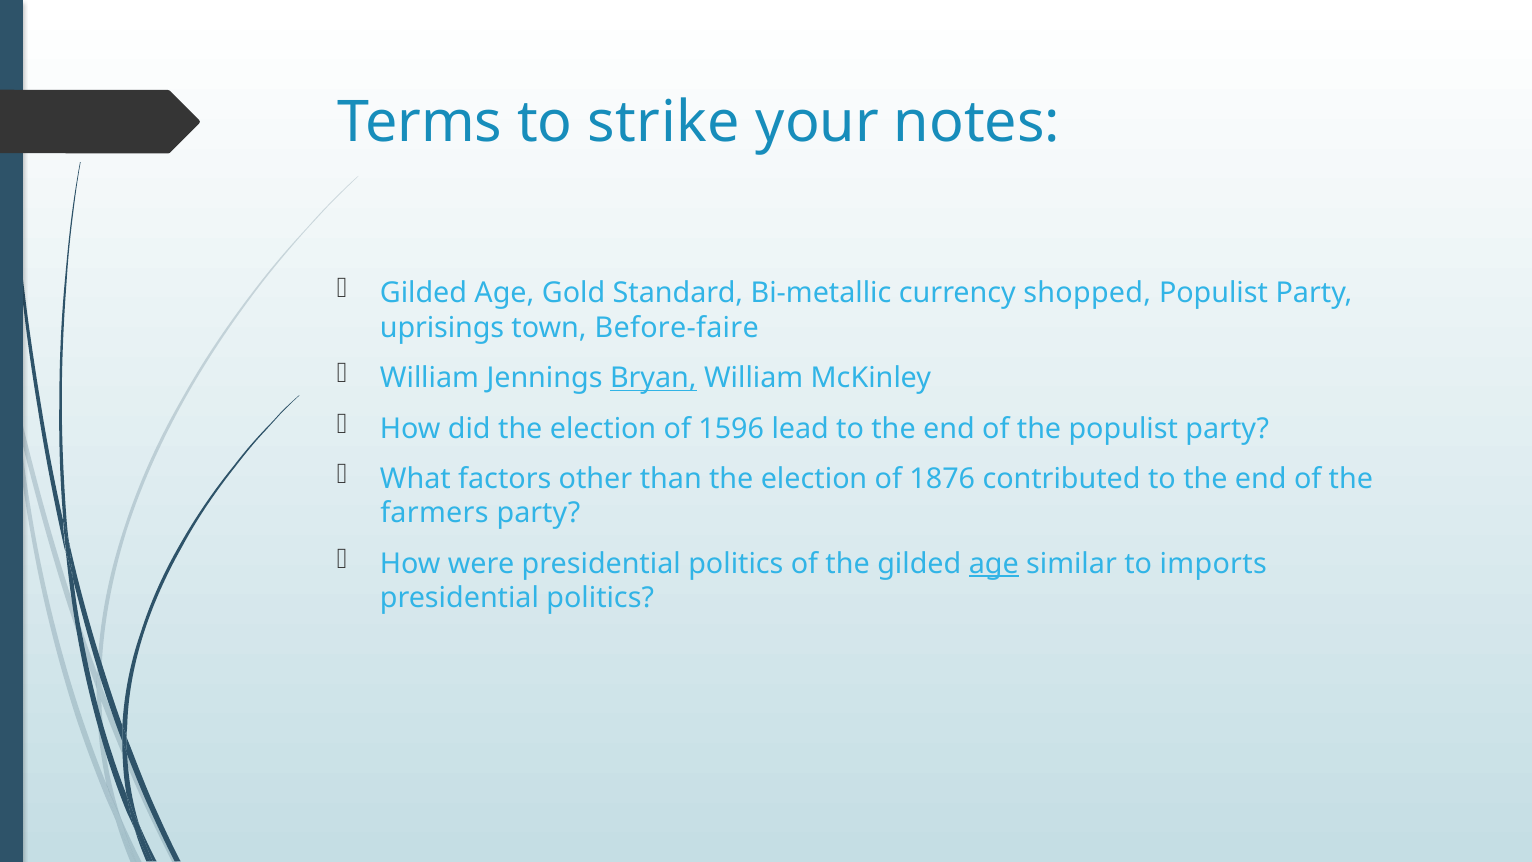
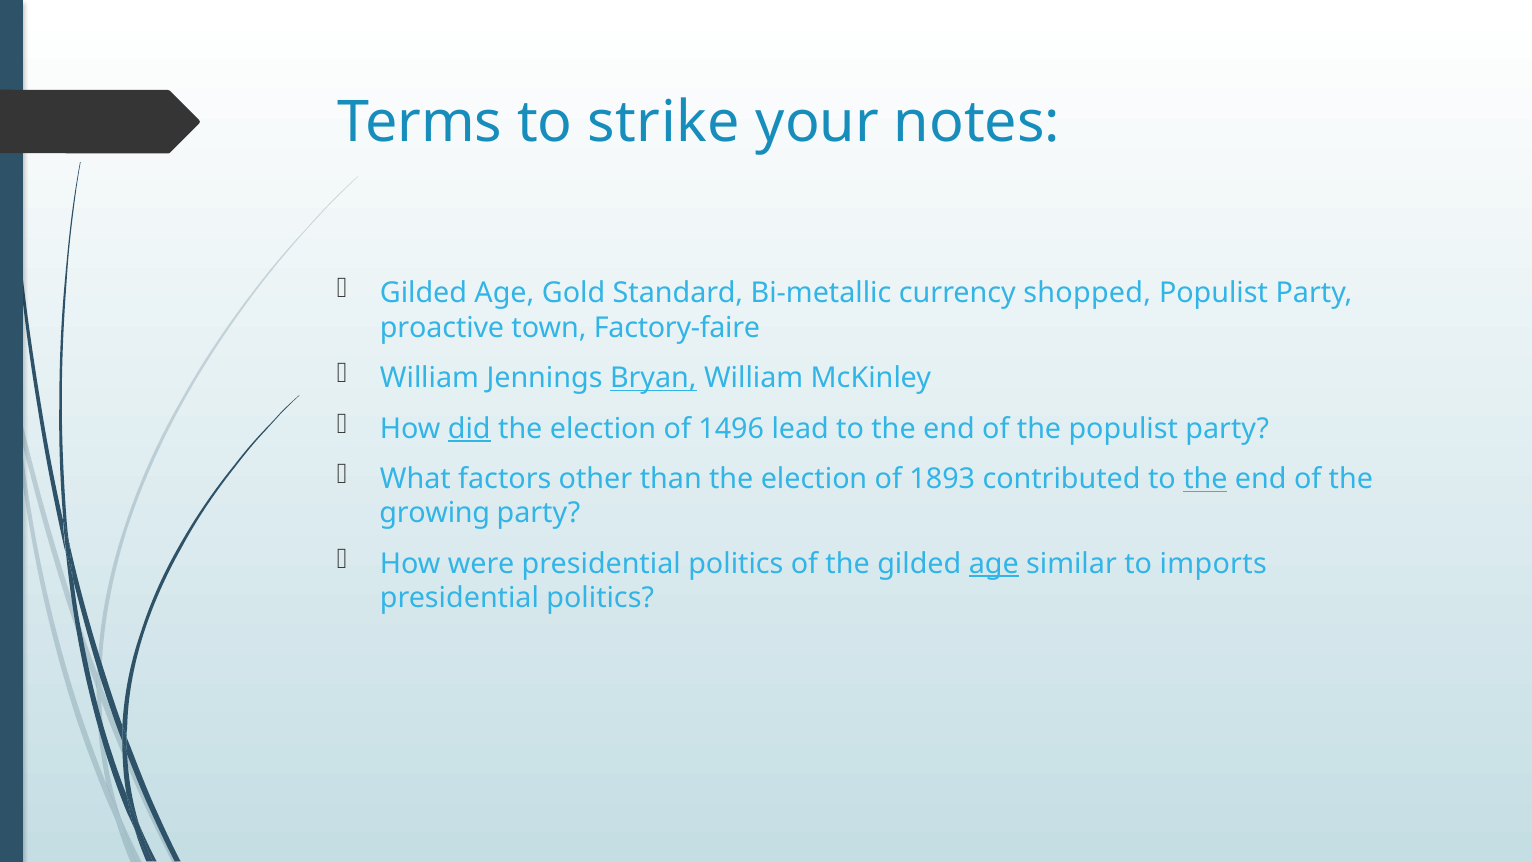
uprisings: uprisings -> proactive (442, 328)
Before-faire: Before-faire -> Factory-faire (677, 328)
did underline: none -> present (469, 428)
1596: 1596 -> 1496 (731, 428)
1876: 1876 -> 1893 (942, 479)
the underline: none -> present (1205, 479)
farmers: farmers -> growing (435, 513)
